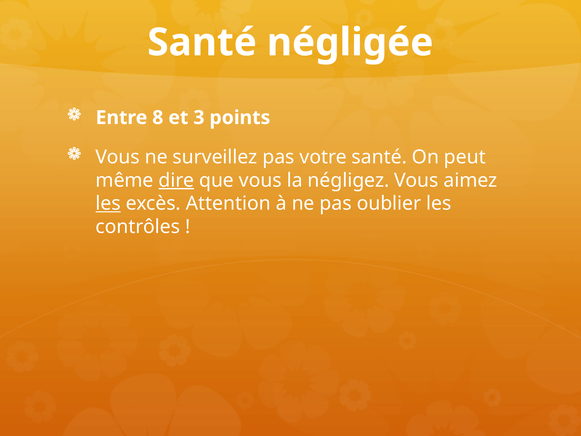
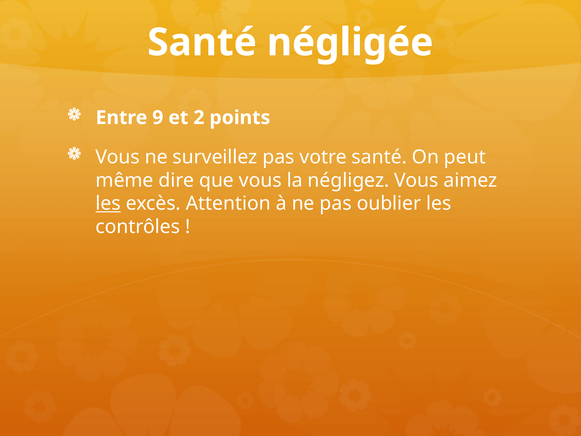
8: 8 -> 9 (158, 118)
3: 3 -> 2 (199, 118)
dire underline: present -> none (176, 180)
